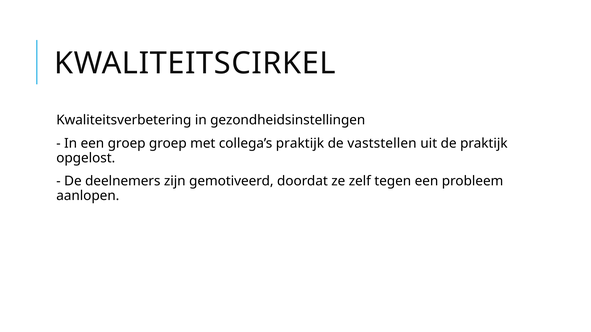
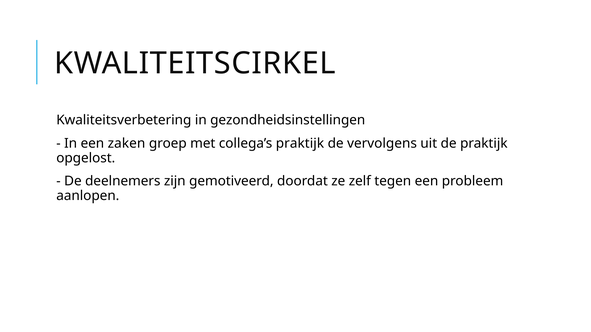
een groep: groep -> zaken (127, 143)
vaststellen: vaststellen -> vervolgens (382, 143)
